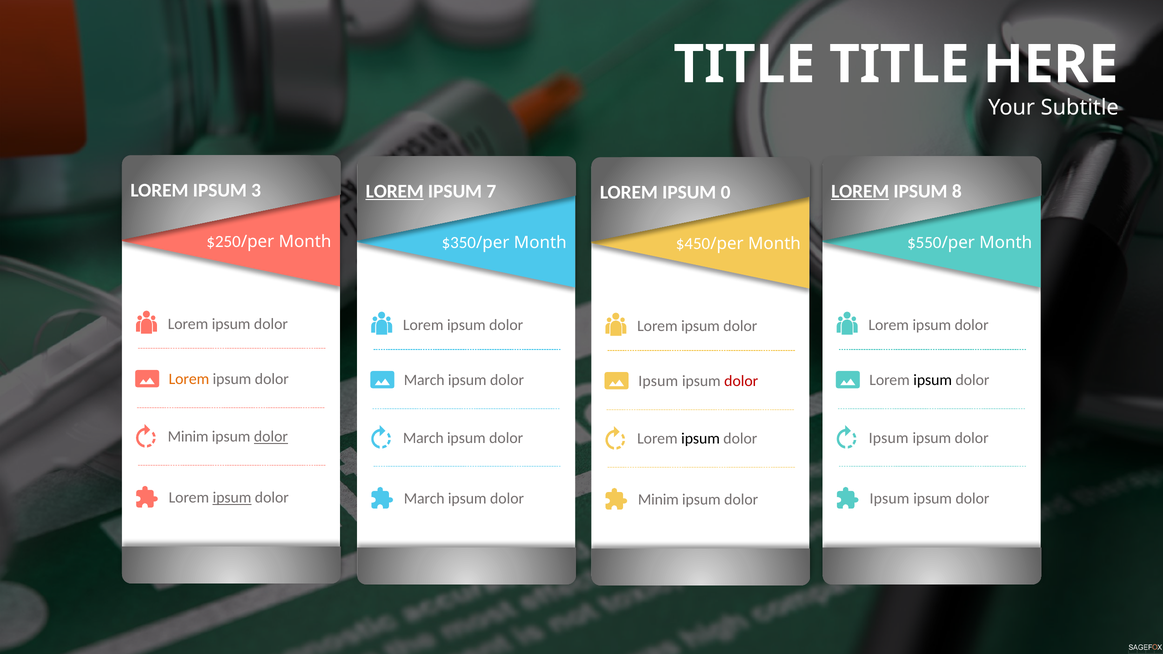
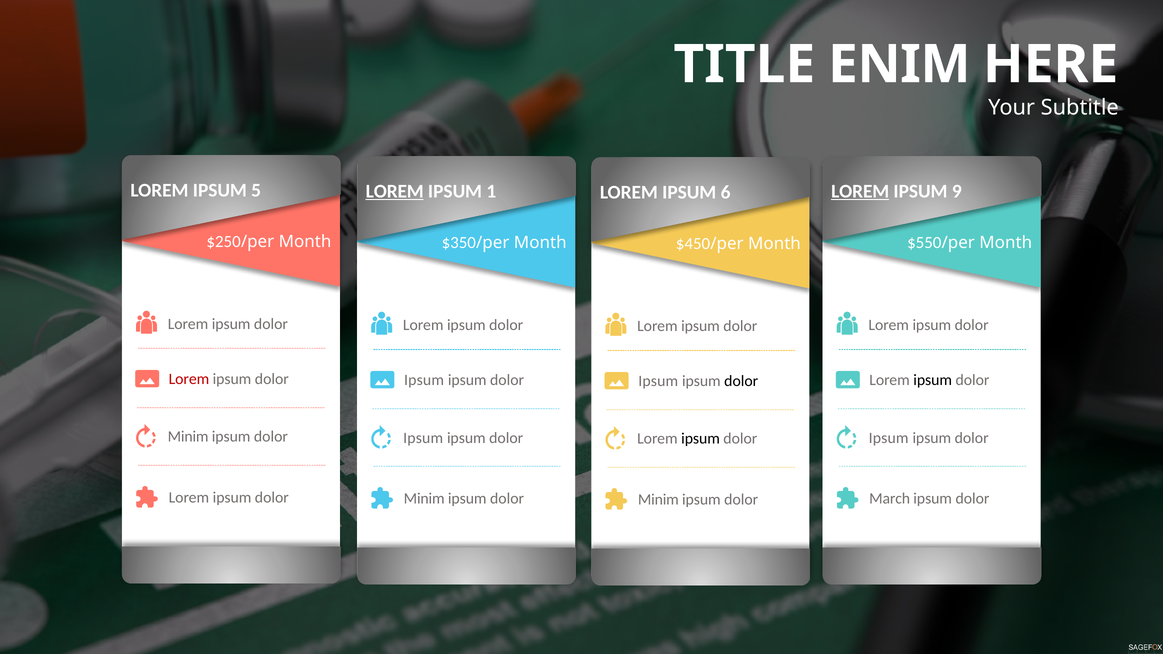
TITLE TITLE: TITLE -> ENIM (899, 65)
3: 3 -> 5 (256, 190)
7: 7 -> 1 (491, 191)
8: 8 -> 9 (957, 191)
0: 0 -> 6 (726, 192)
Lorem colour: orange -> red (189, 379)
March: March -> Ipsum (424, 380)
dolor colour: red -> black (741, 381)
dolor underline: present -> none (271, 437)
March: March -> Ipsum (423, 438)
ipsum underline: present -> none (232, 498)
March: March -> Minim (424, 499)
Ipsum: Ipsum -> March (890, 499)
